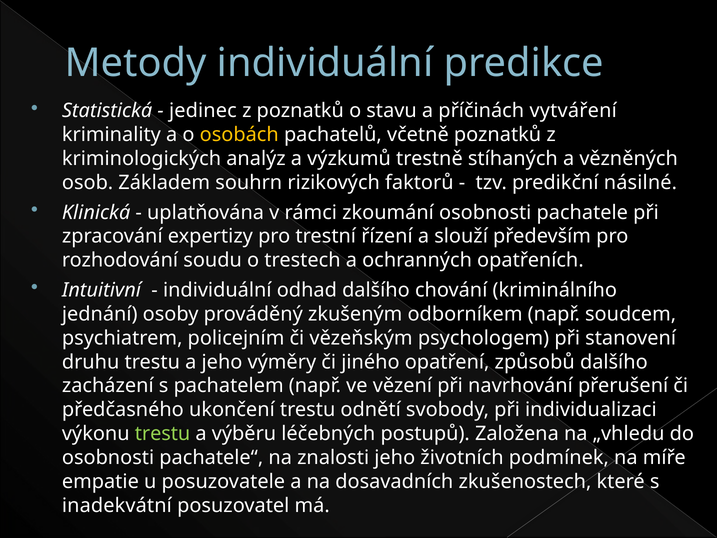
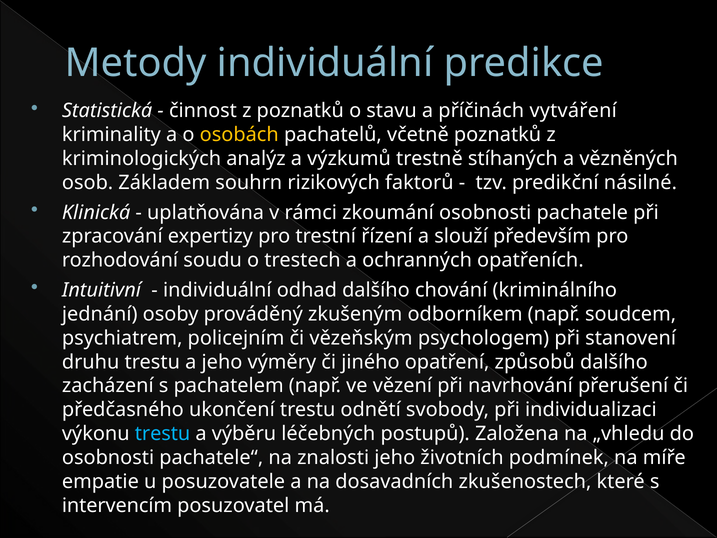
jedinec: jedinec -> činnost (203, 111)
trestu colour: light green -> light blue (163, 434)
inadekvátní: inadekvátní -> intervencím (117, 505)
